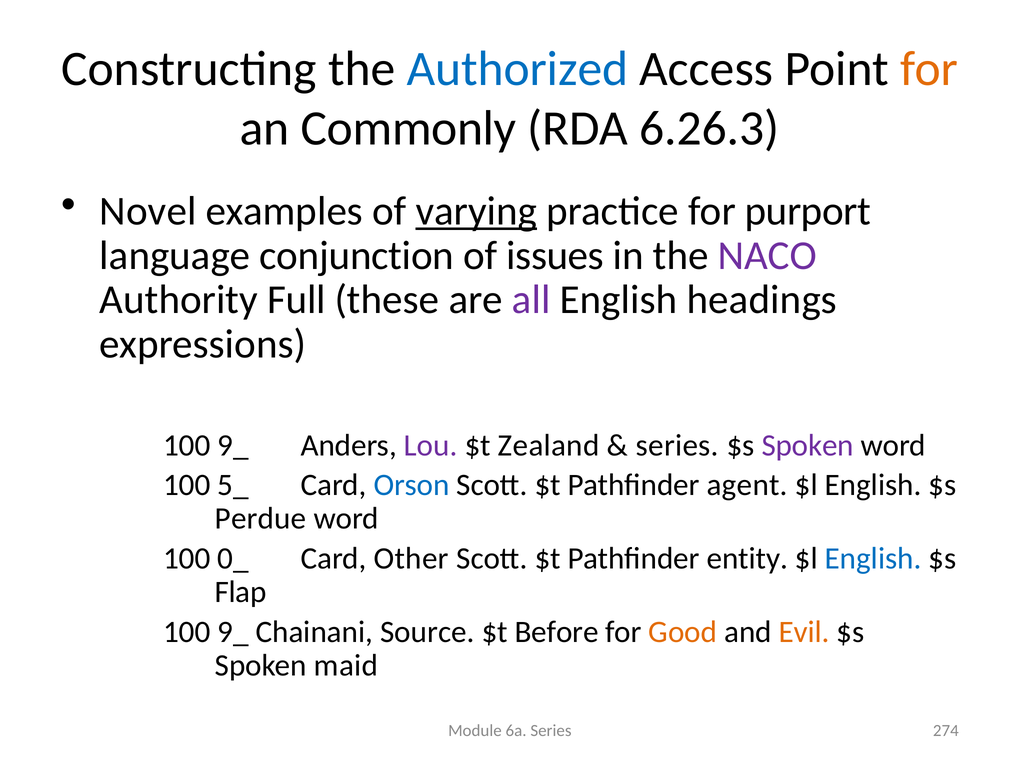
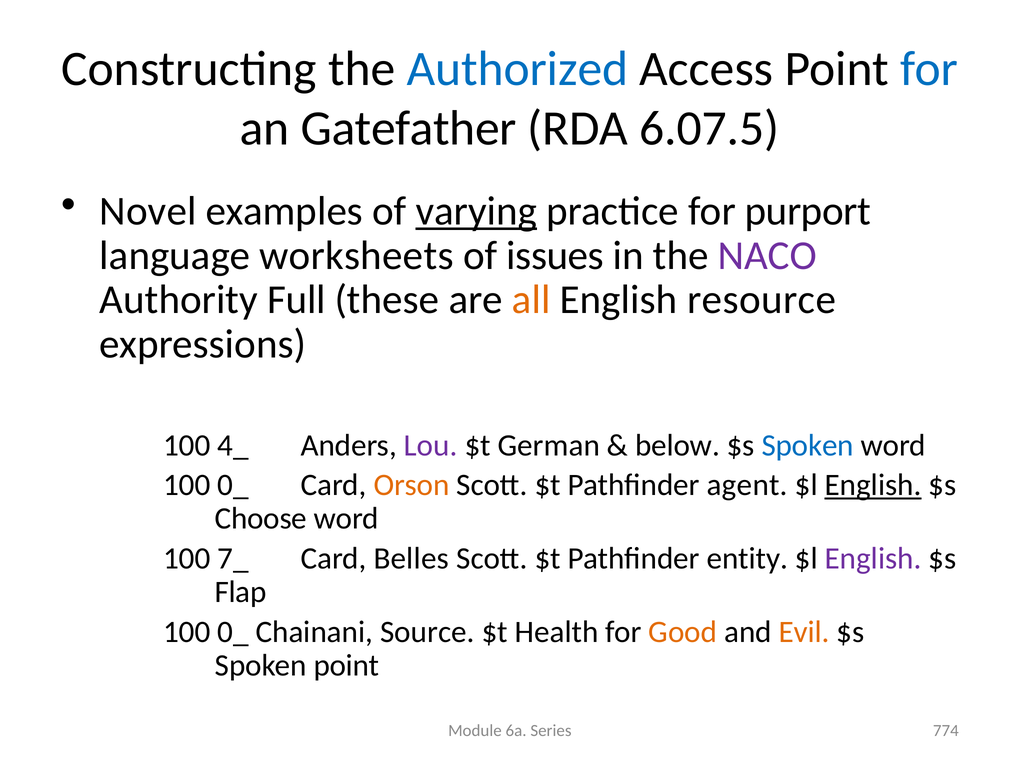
for colour: orange -> blue (929, 69)
Commonly: Commonly -> Gatefather (409, 128)
6.26.3: 6.26.3 -> 6.07.5 (709, 128)
conjunction: conjunction -> worksheets (356, 255)
all colour: purple -> orange (531, 300)
headings: headings -> resource (762, 300)
9_: 9_ -> 4_ (233, 445)
Zealand: Zealand -> German (549, 445)
series: series -> below (678, 445)
Spoken colour: purple -> blue (808, 445)
5_: 5_ -> 0_ (233, 485)
Orson colour: blue -> orange (412, 485)
English underline: none -> present (873, 485)
Perdue: Perdue -> Choose (261, 519)
0_: 0_ -> 7_ (233, 558)
Other: Other -> Belles (411, 558)
English colour: blue -> purple (873, 558)
9_: 9_ -> 0_ (233, 632)
Before: Before -> Health (557, 632)
Spoken maid: maid -> point (346, 666)
274: 274 -> 774 (946, 730)
